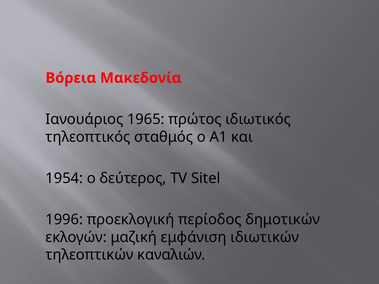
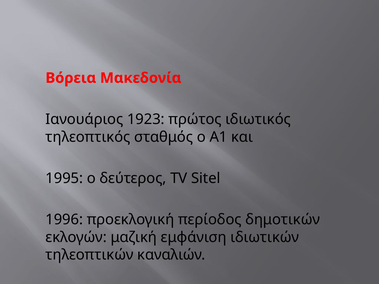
1965: 1965 -> 1923 (146, 119)
1954: 1954 -> 1995 (64, 178)
